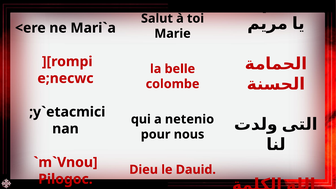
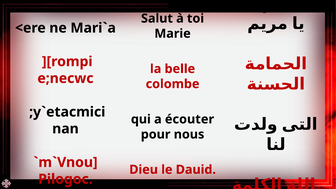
netenio: netenio -> écouter (190, 119)
